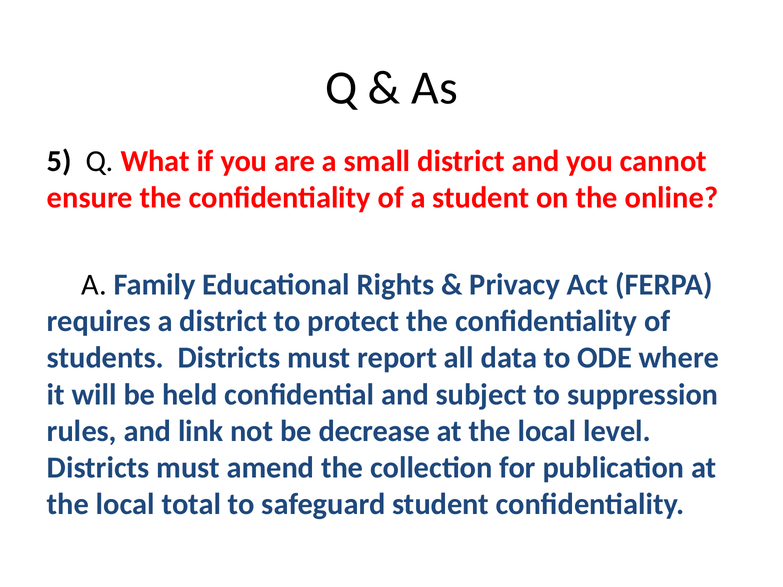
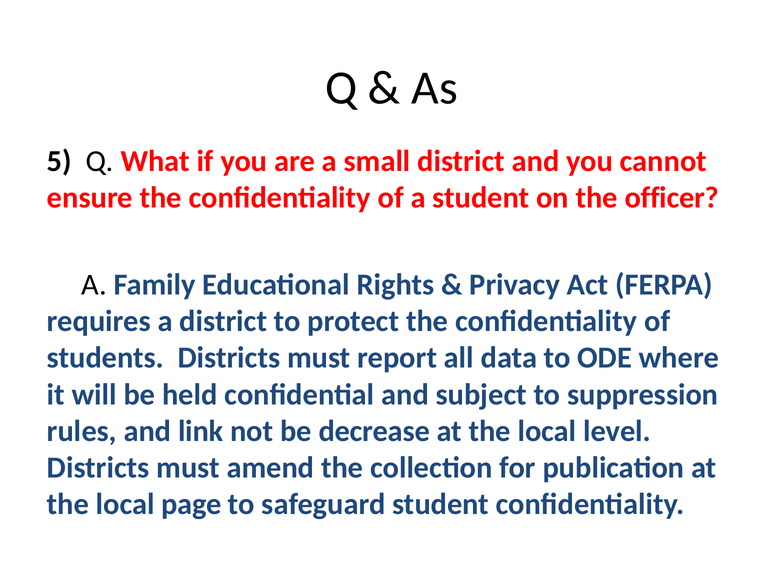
online: online -> officer (672, 198)
total: total -> page (192, 504)
